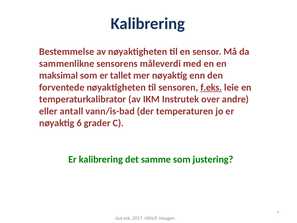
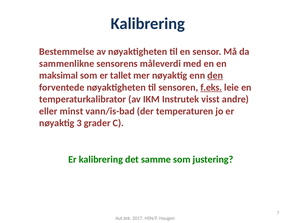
den underline: none -> present (215, 75)
over: over -> visst (211, 99)
antall: antall -> minst (71, 111)
6: 6 -> 3 (79, 123)
